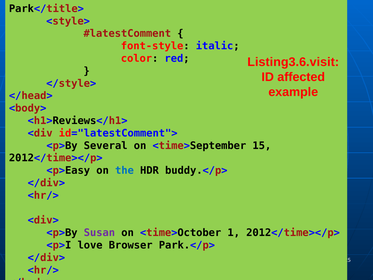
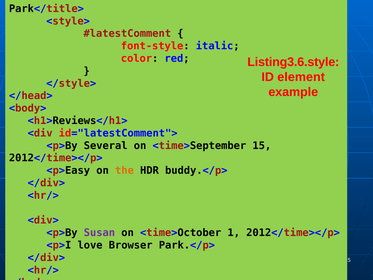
Listing3.6.visit: Listing3.6.visit -> Listing3.6.style (293, 62)
affected: affected -> element (301, 77)
the colour: blue -> orange (124, 170)
